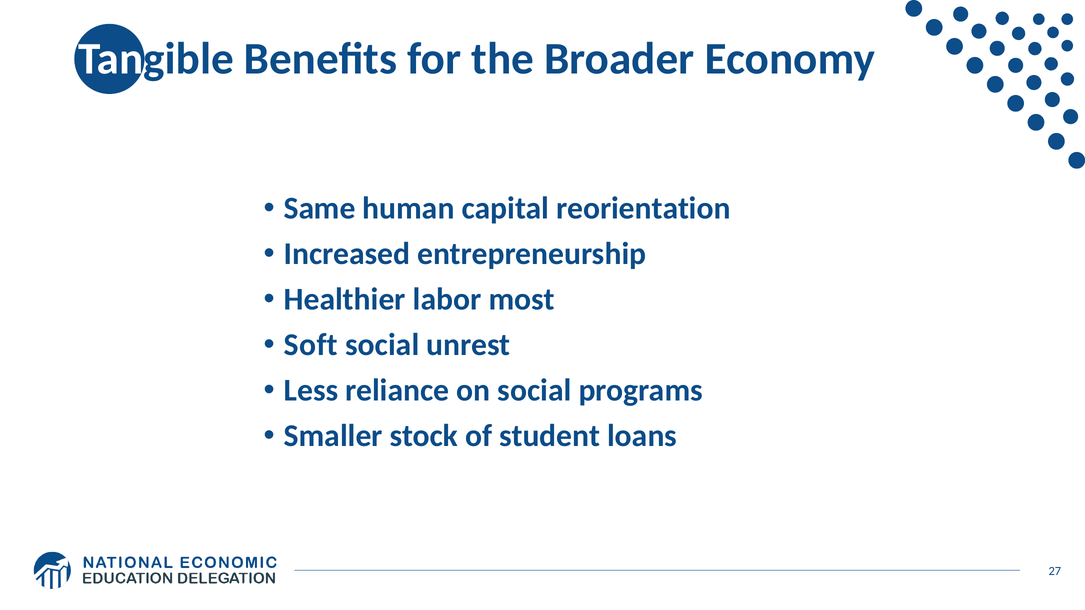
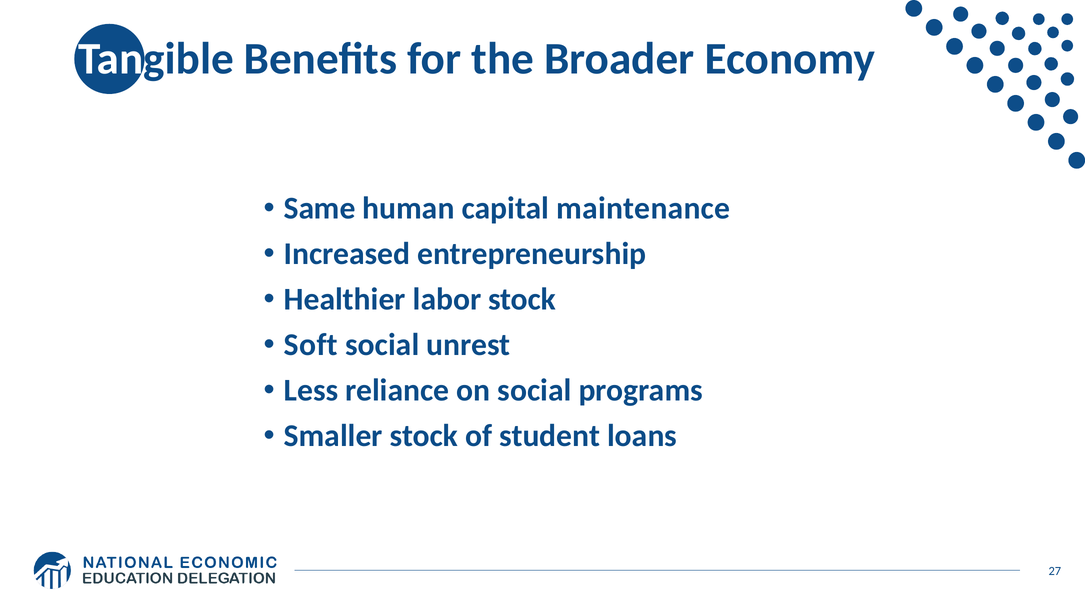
reorientation: reorientation -> maintenance (643, 209)
labor most: most -> stock (522, 300)
